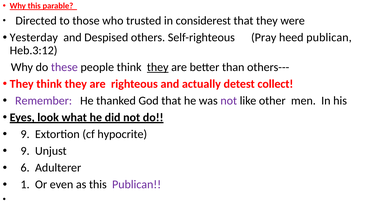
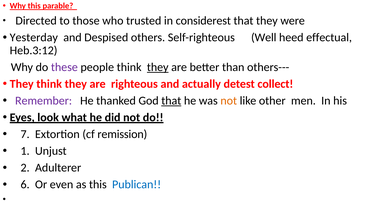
Pray: Pray -> Well (264, 38)
heed publican: publican -> effectual (329, 38)
that underline: none -> present (171, 101)
not colour: purple -> orange (229, 101)
9: 9 -> 7 (25, 135)
hypocrite: hypocrite -> remission (122, 135)
9: 9 -> 1 (25, 151)
6: 6 -> 2 (25, 168)
1: 1 -> 6 (25, 185)
Publican colour: purple -> blue (137, 185)
